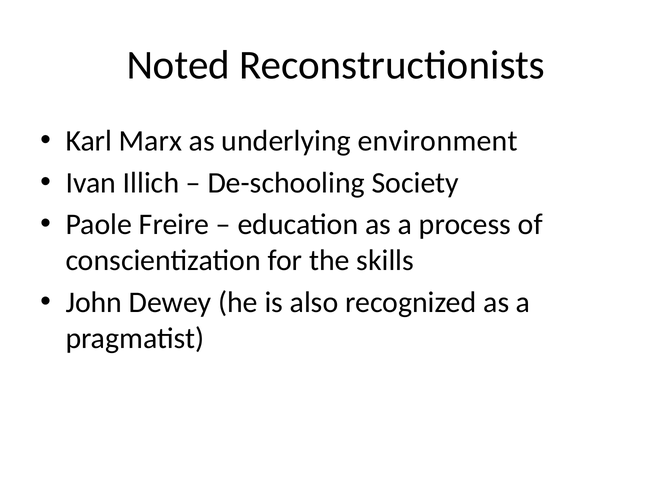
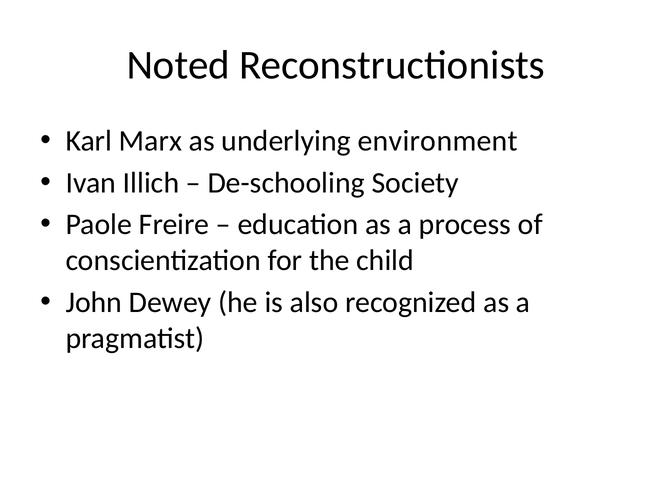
skills: skills -> child (385, 260)
